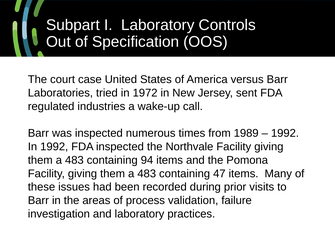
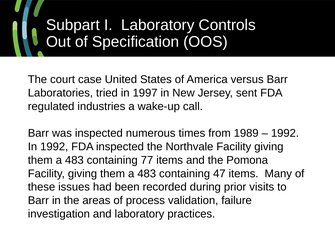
1972: 1972 -> 1997 (145, 93)
94: 94 -> 77 (147, 160)
